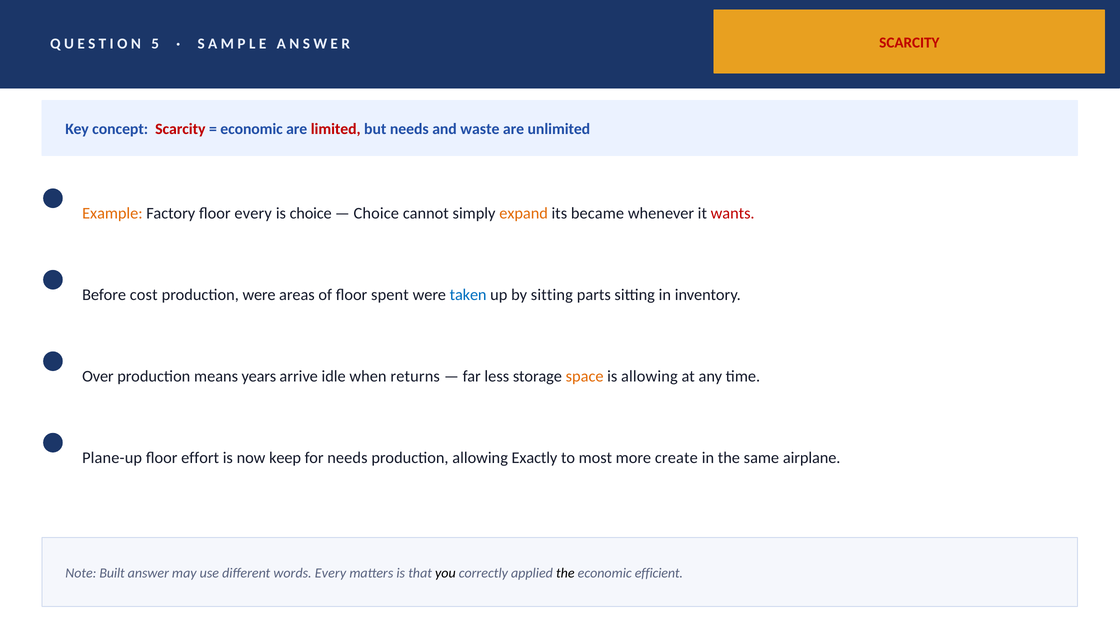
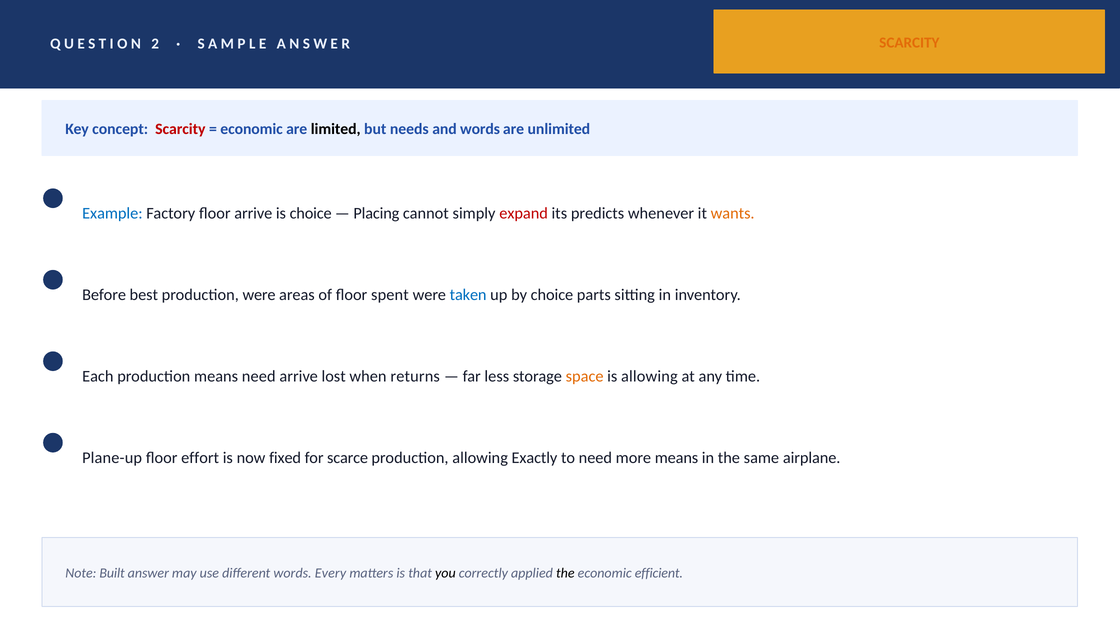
5: 5 -> 2 (155, 44)
SCARCITY colour: red -> orange (909, 43)
limited colour: red -> black (336, 129)
and waste: waste -> words (480, 129)
Example colour: orange -> blue (112, 213)
floor every: every -> arrive (253, 213)
Choice: Choice -> Placing (376, 213)
expand colour: orange -> red (524, 213)
became: became -> predicts (598, 213)
wants colour: red -> orange (733, 213)
cost: cost -> best (144, 295)
by sitting: sitting -> choice (552, 295)
Over: Over -> Each (98, 376)
means years: years -> need (259, 376)
idle: idle -> lost (334, 376)
keep: keep -> fixed (285, 458)
for needs: needs -> scarce (348, 458)
to most: most -> need (595, 458)
more create: create -> means (677, 458)
